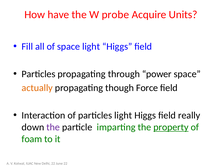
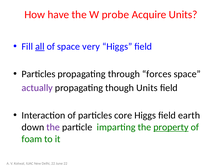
all underline: none -> present (40, 47)
space light: light -> very (91, 47)
power: power -> forces (157, 74)
actually colour: orange -> purple (37, 88)
though Force: Force -> Units (147, 88)
particles light: light -> core (123, 116)
really: really -> earth (189, 116)
